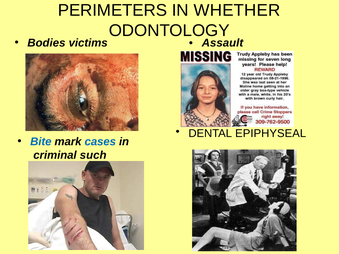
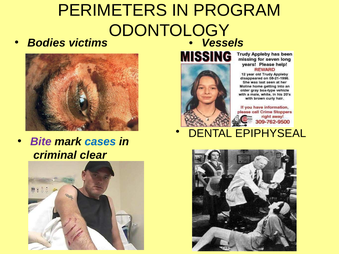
WHETHER: WHETHER -> PROGRAM (237, 10)
Assault: Assault -> Vessels (223, 43)
Bite colour: blue -> purple (41, 142)
such: such -> clear (93, 155)
